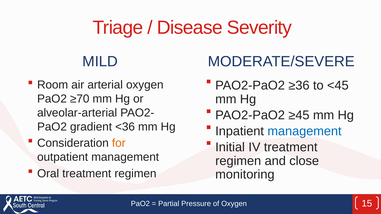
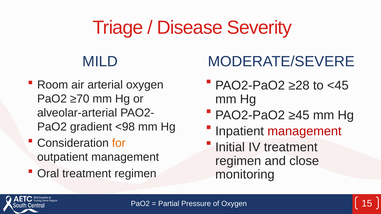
≥36: ≥36 -> ≥28 (299, 86)
<36: <36 -> <98 (125, 127)
management colour: blue -> red (305, 131)
